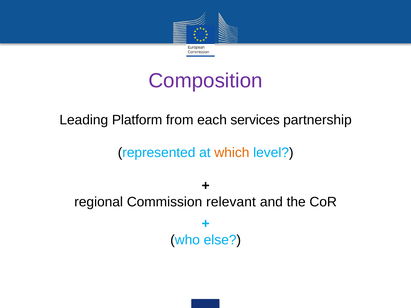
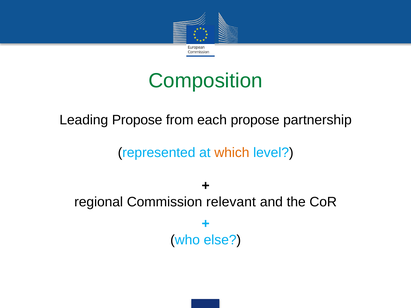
Composition colour: purple -> green (206, 81)
Leading Platform: Platform -> Propose (137, 120)
each services: services -> propose (255, 120)
